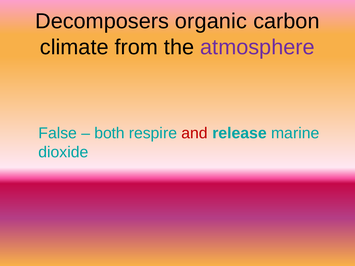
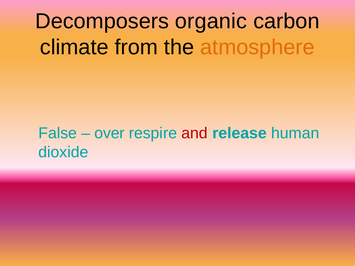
atmosphere colour: purple -> orange (257, 47)
both: both -> over (110, 133)
marine: marine -> human (295, 133)
